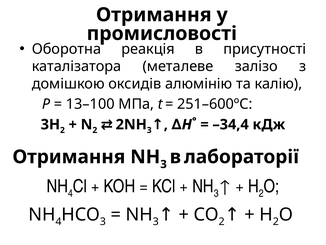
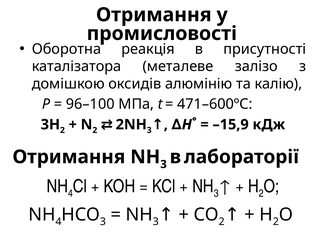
13–100: 13–100 -> 96–100 (90, 104)
251–600ºС: 251–600ºС -> 471–600ºС (215, 104)
–34,4: –34,4 -> –15,9 (231, 124)
